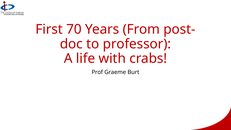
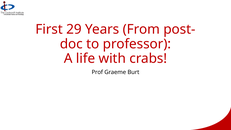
70: 70 -> 29 (74, 29)
